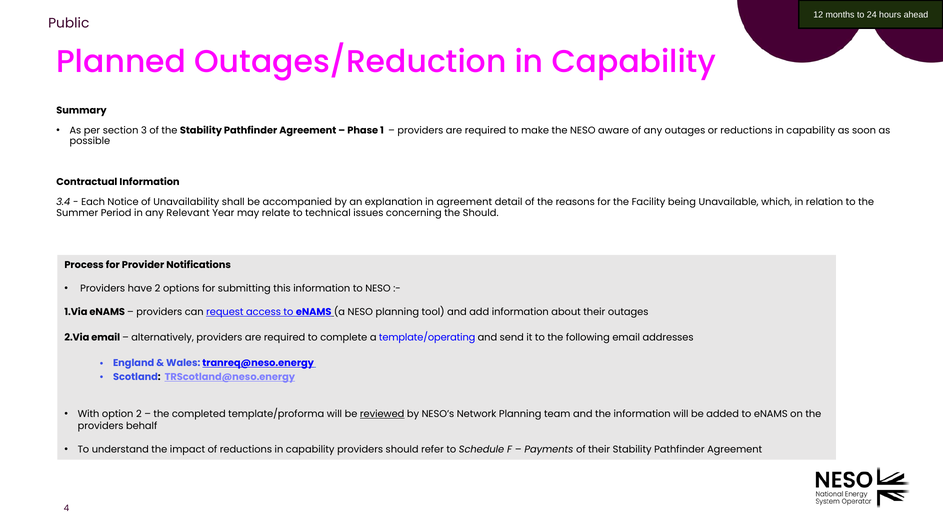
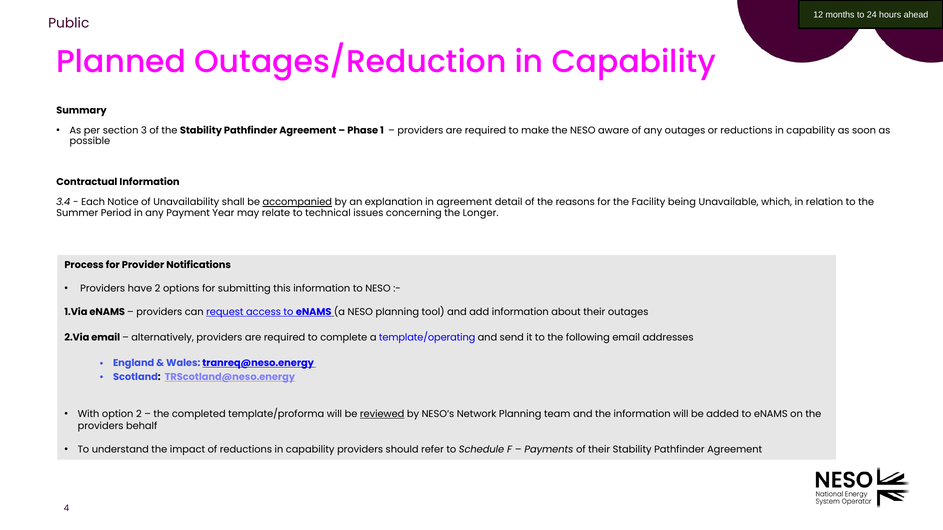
accompanied underline: none -> present (297, 202)
Relevant: Relevant -> Payment (188, 213)
the Should: Should -> Longer (481, 213)
